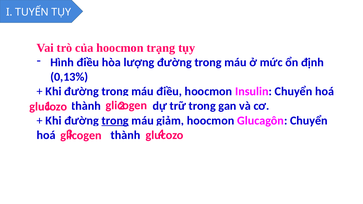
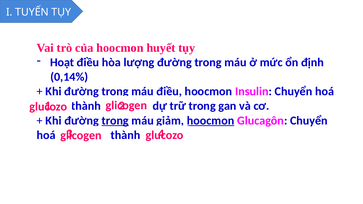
trạng: trạng -> huyết (161, 48)
Hình: Hình -> Hoạt (62, 63)
0,13%: 0,13% -> 0,14% (69, 77)
hoocmon underline: none -> present (211, 121)
